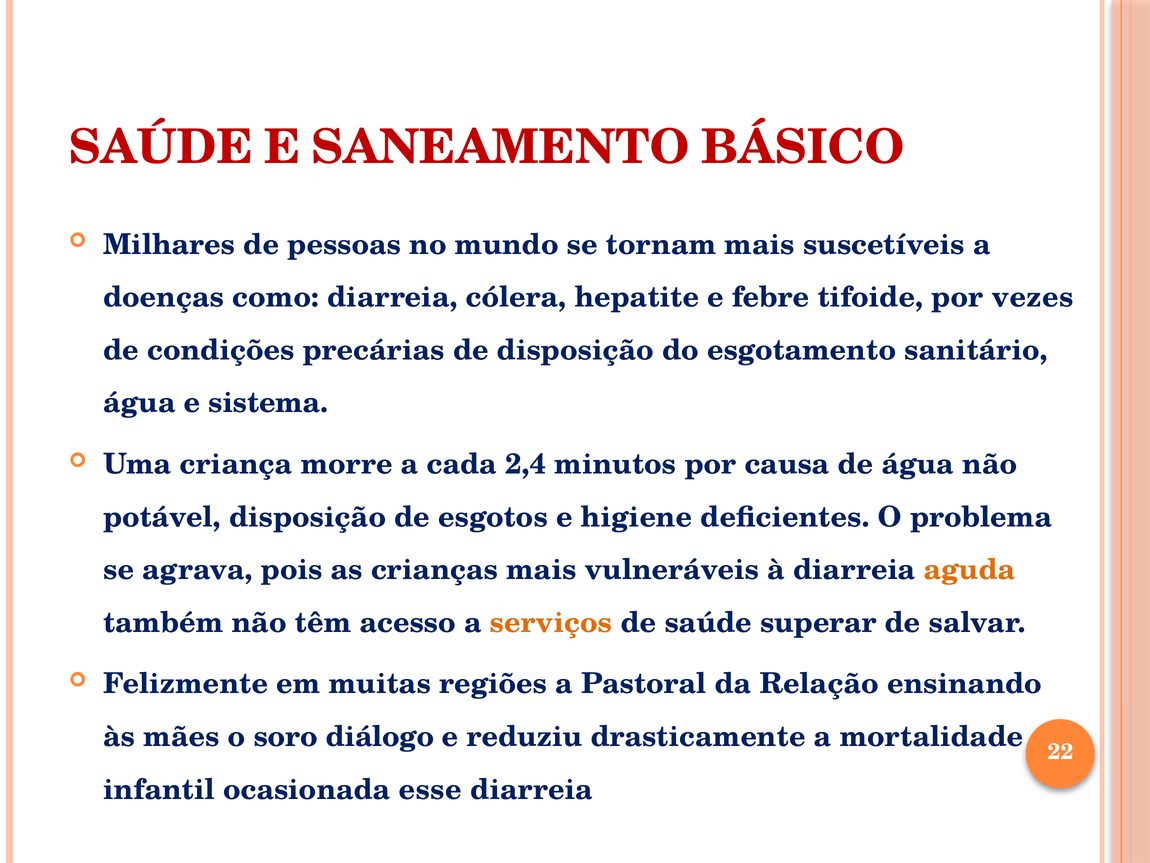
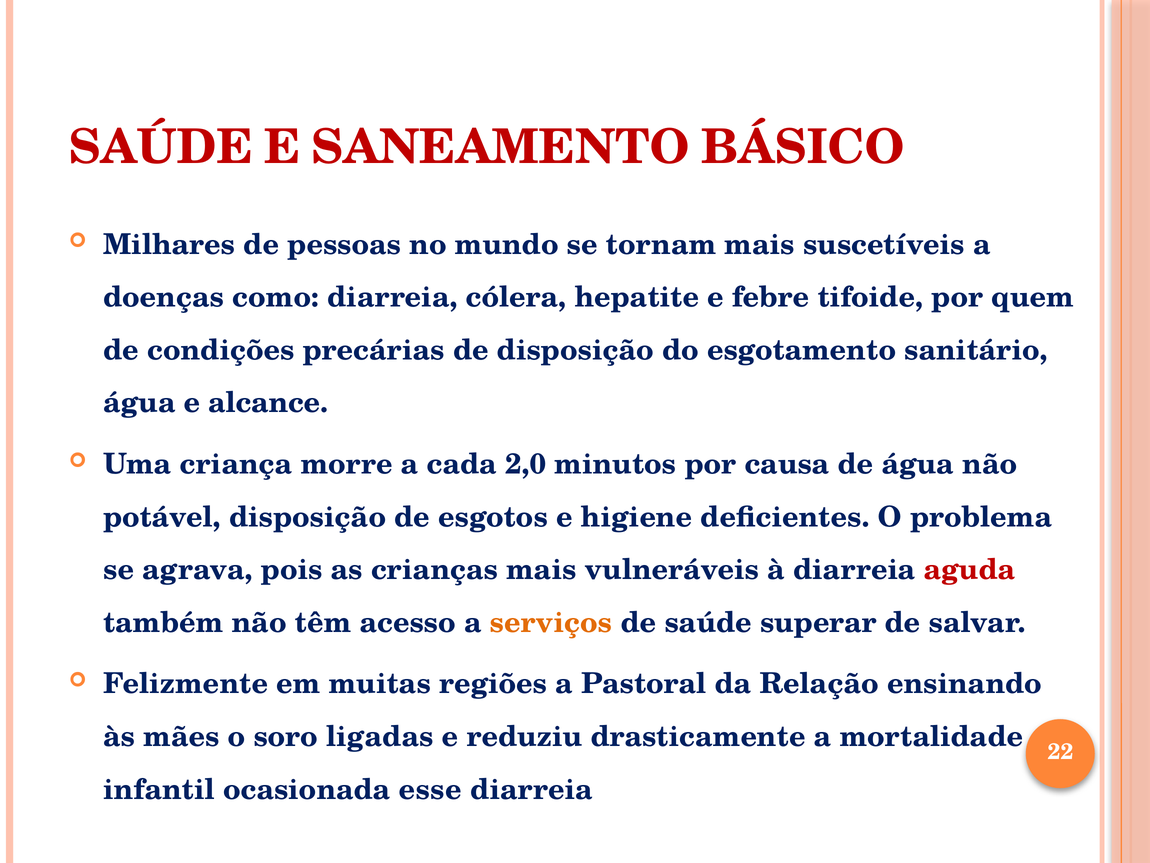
vezes: vezes -> quem (1033, 297)
sistema: sistema -> alcance (268, 403)
2,4: 2,4 -> 2,0 (526, 464)
aguda colour: orange -> red (970, 569)
diálogo: diálogo -> ligadas (380, 736)
